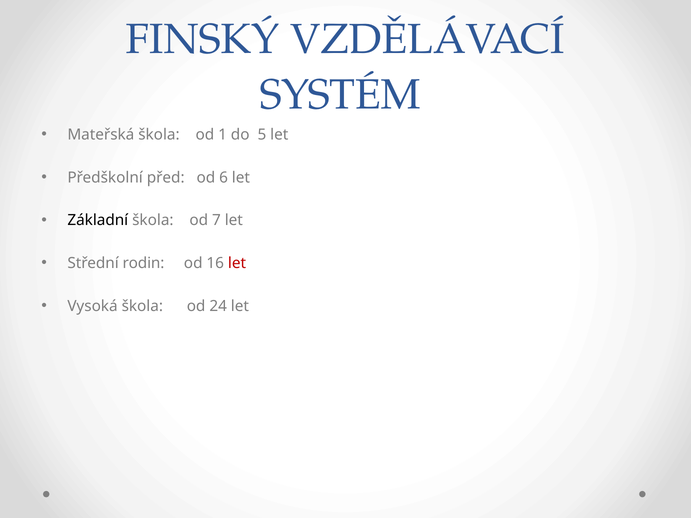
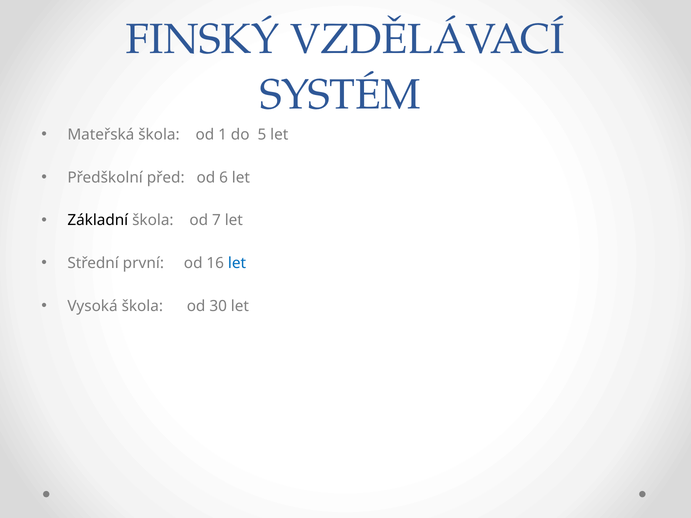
rodin: rodin -> první (143, 263)
let colour: red -> blue (237, 263)
24: 24 -> 30 (218, 306)
